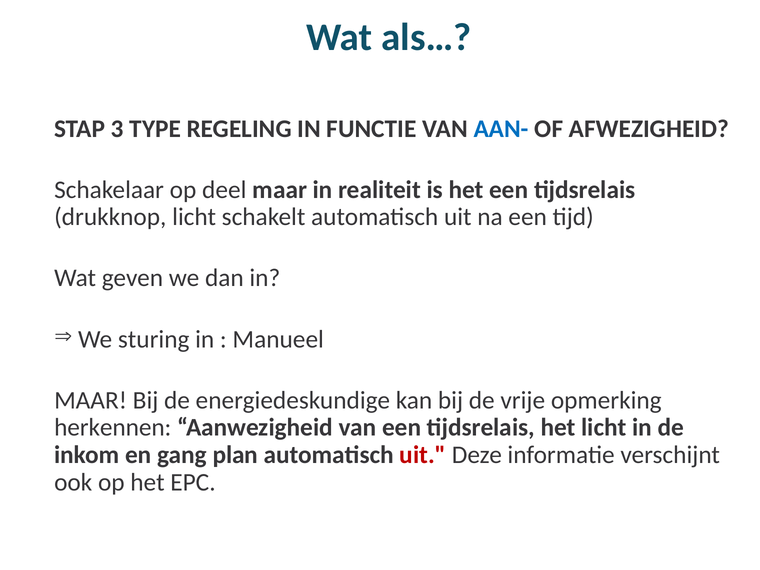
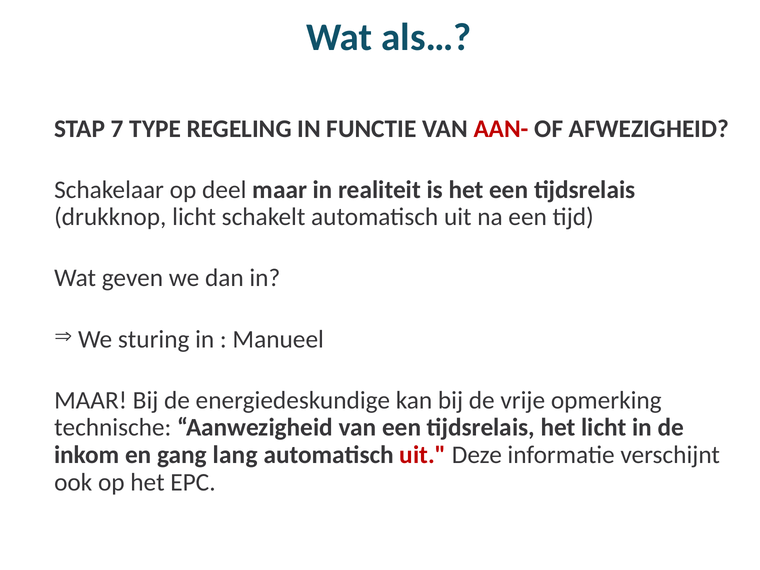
3: 3 -> 7 (117, 129)
AAN- colour: blue -> red (501, 129)
herkennen: herkennen -> technische (113, 428)
plan: plan -> lang (235, 455)
